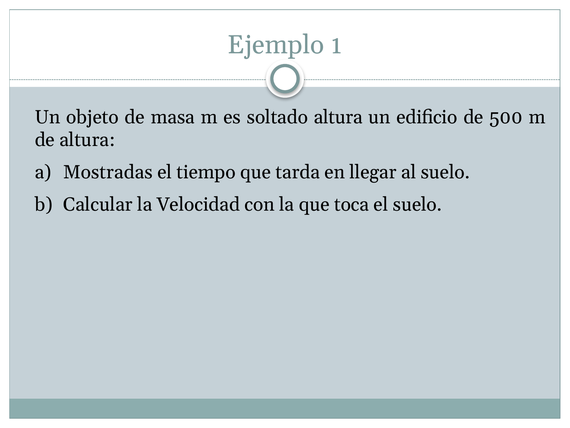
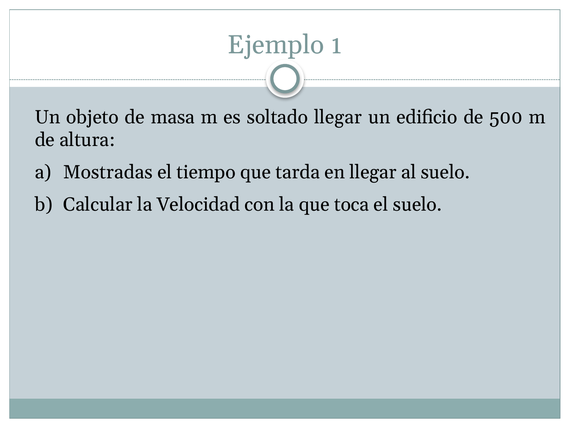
soltado altura: altura -> llegar (338, 117)
